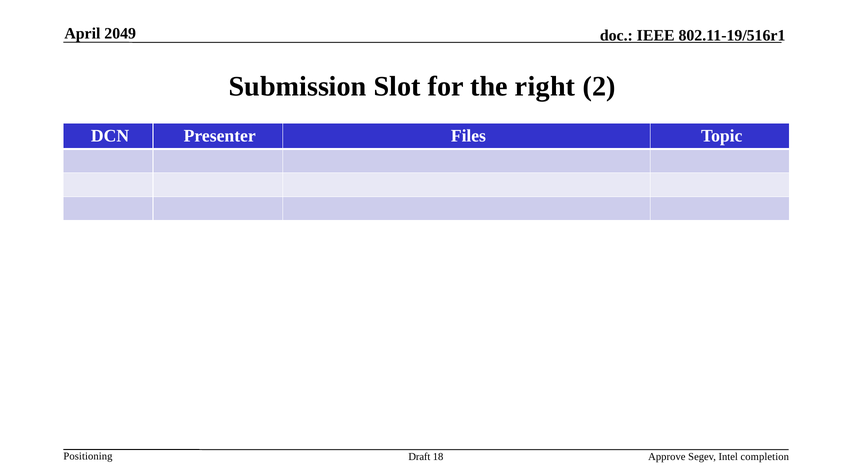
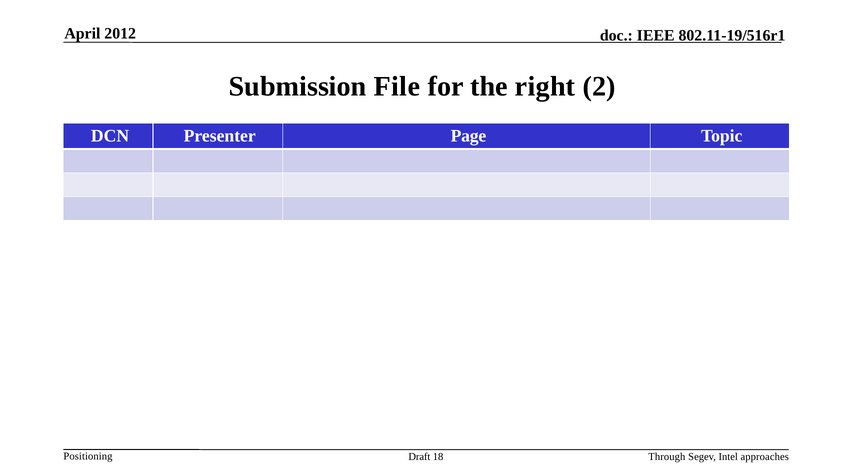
2049: 2049 -> 2012 (120, 34)
Slot: Slot -> File (397, 86)
Files: Files -> Page (468, 136)
Approve: Approve -> Through (667, 456)
completion: completion -> approaches (765, 456)
